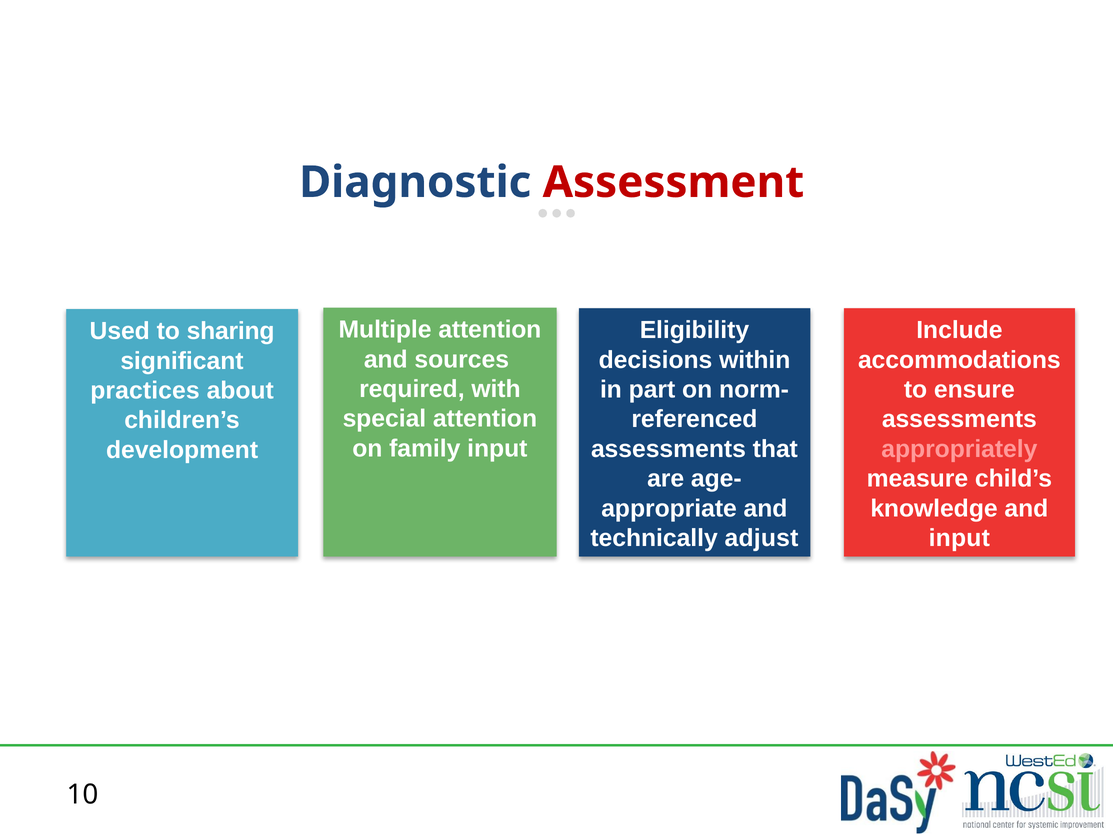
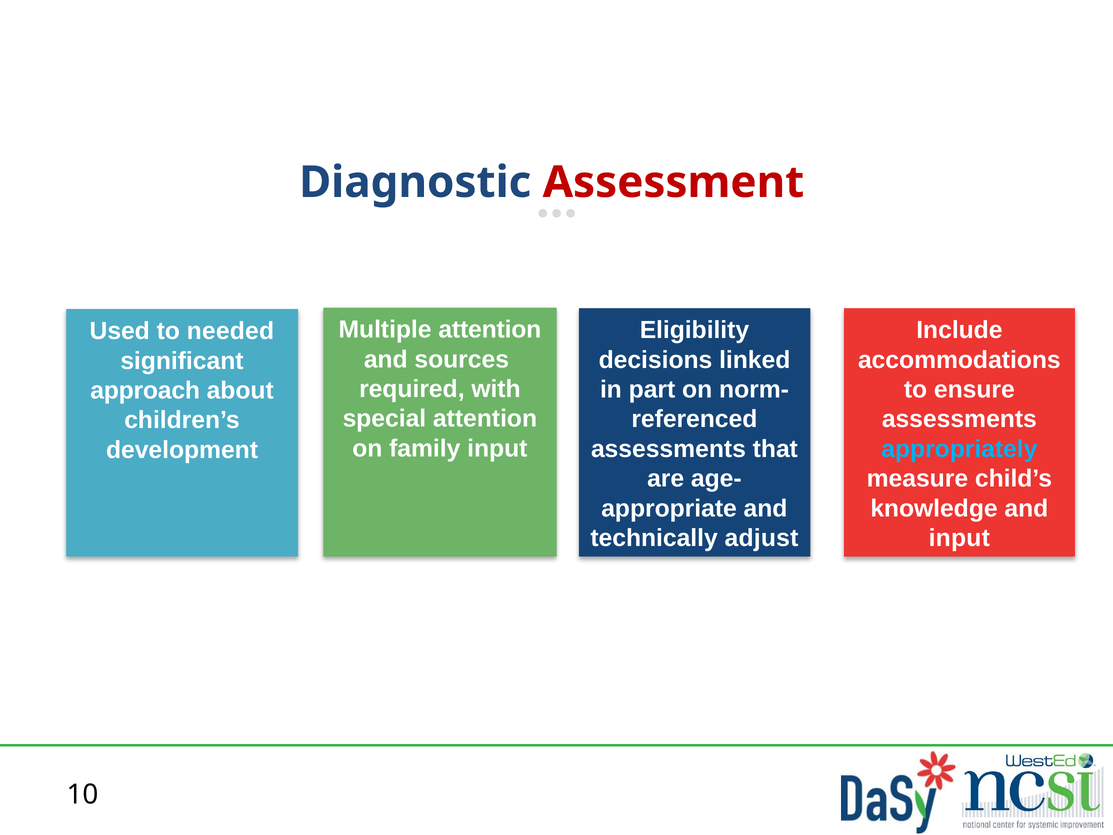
sharing: sharing -> needed (230, 331)
within: within -> linked (755, 360)
practices: practices -> approach (145, 390)
appropriately colour: pink -> light blue (959, 449)
